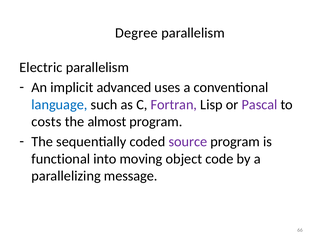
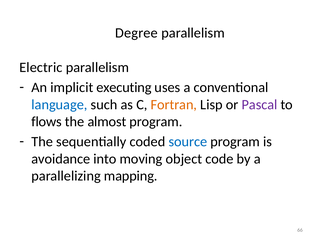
advanced: advanced -> executing (124, 88)
Fortran colour: purple -> orange (174, 105)
costs: costs -> flows (47, 122)
source colour: purple -> blue (188, 142)
functional: functional -> avoidance (61, 159)
message: message -> mapping (131, 176)
